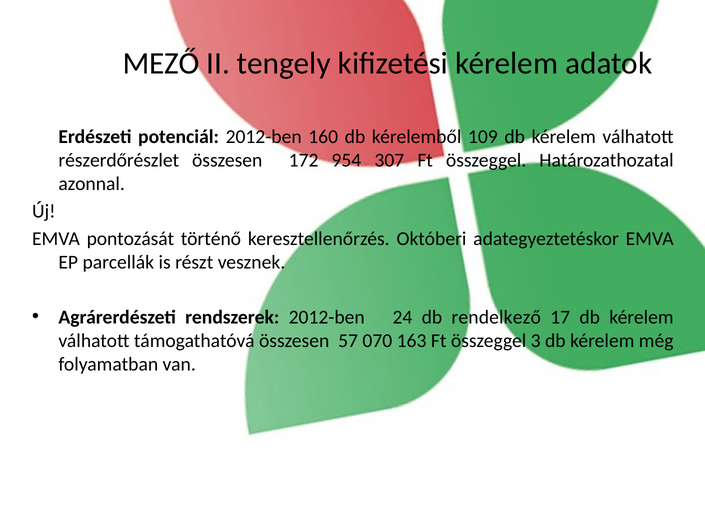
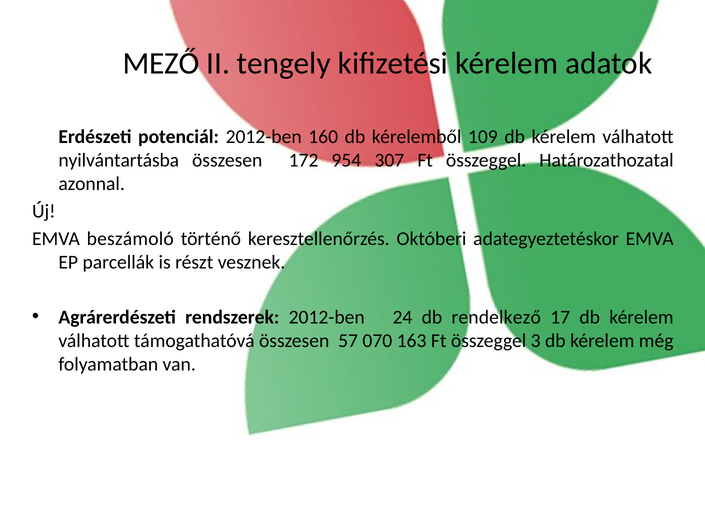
részerdőrészlet: részerdőrészlet -> nyilvántartásba (119, 160)
pontozását: pontozását -> beszámoló (130, 239)
